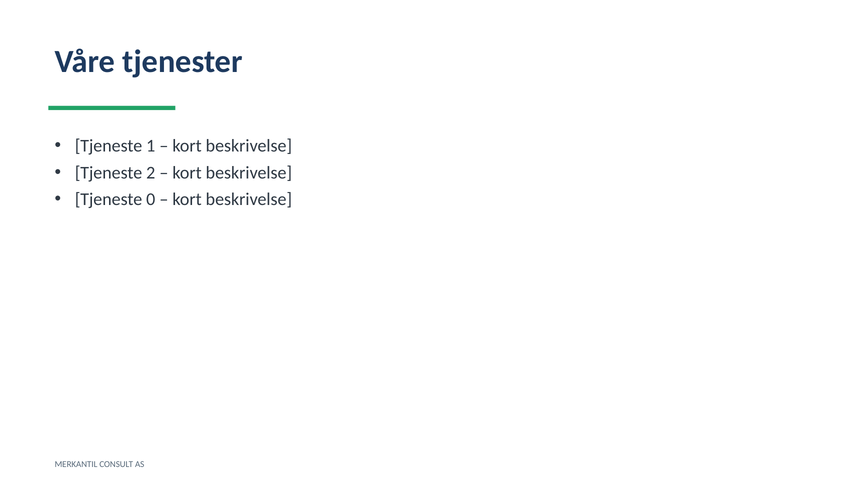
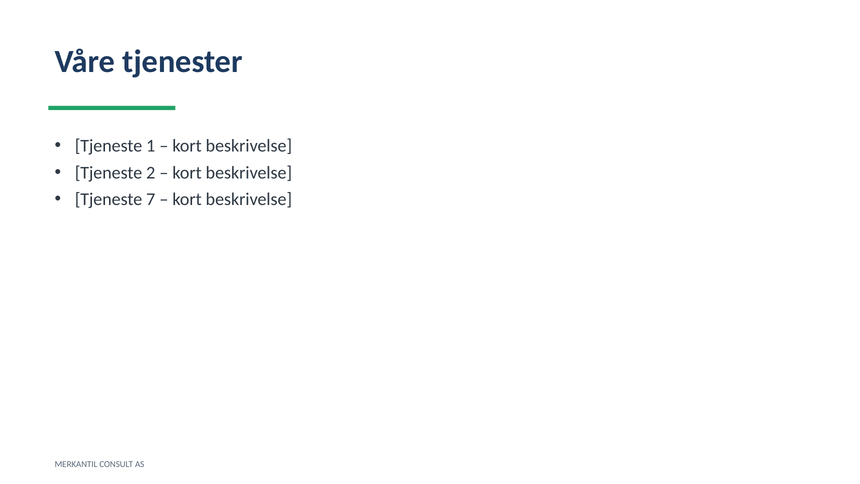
0: 0 -> 7 (151, 199)
